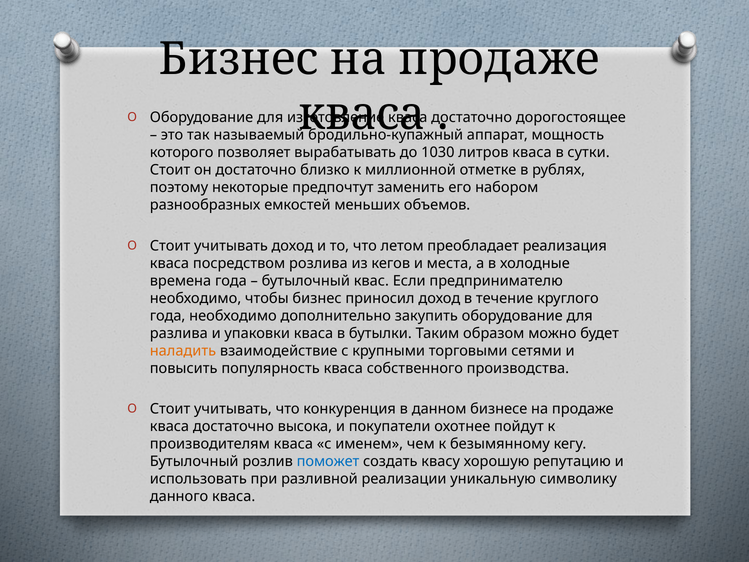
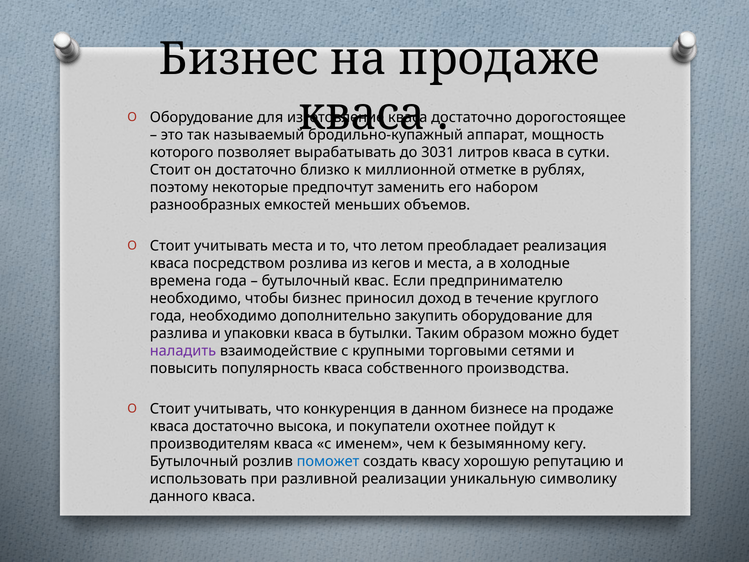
1030: 1030 -> 3031 (438, 152)
учитывать доход: доход -> места (292, 246)
наладить colour: orange -> purple (183, 351)
